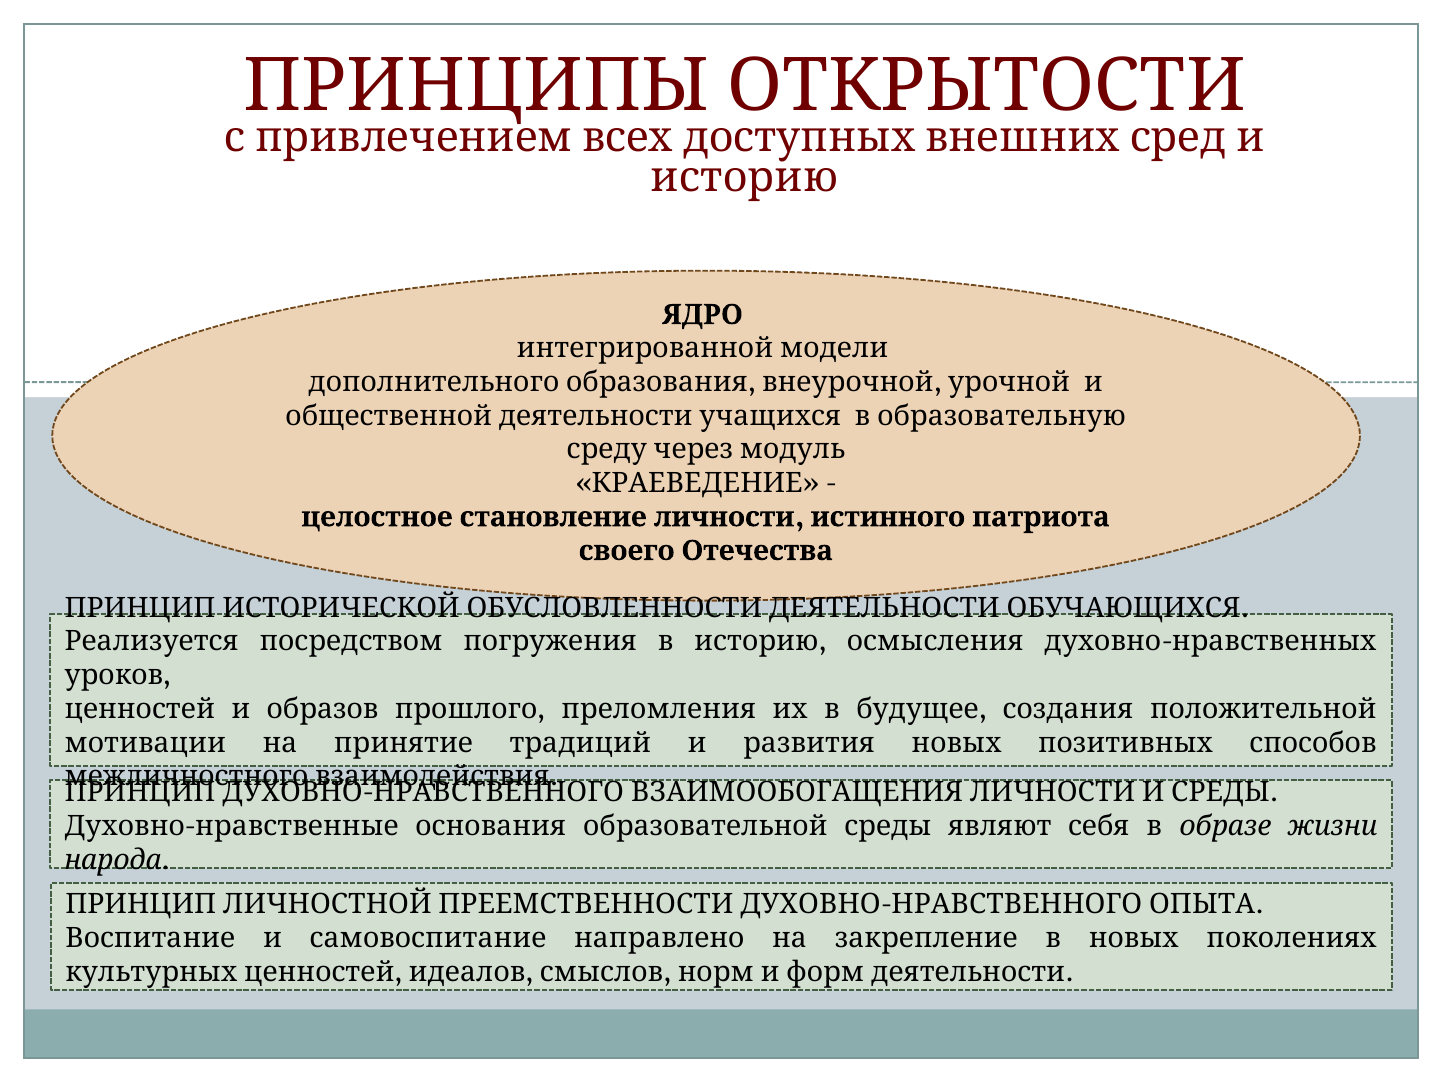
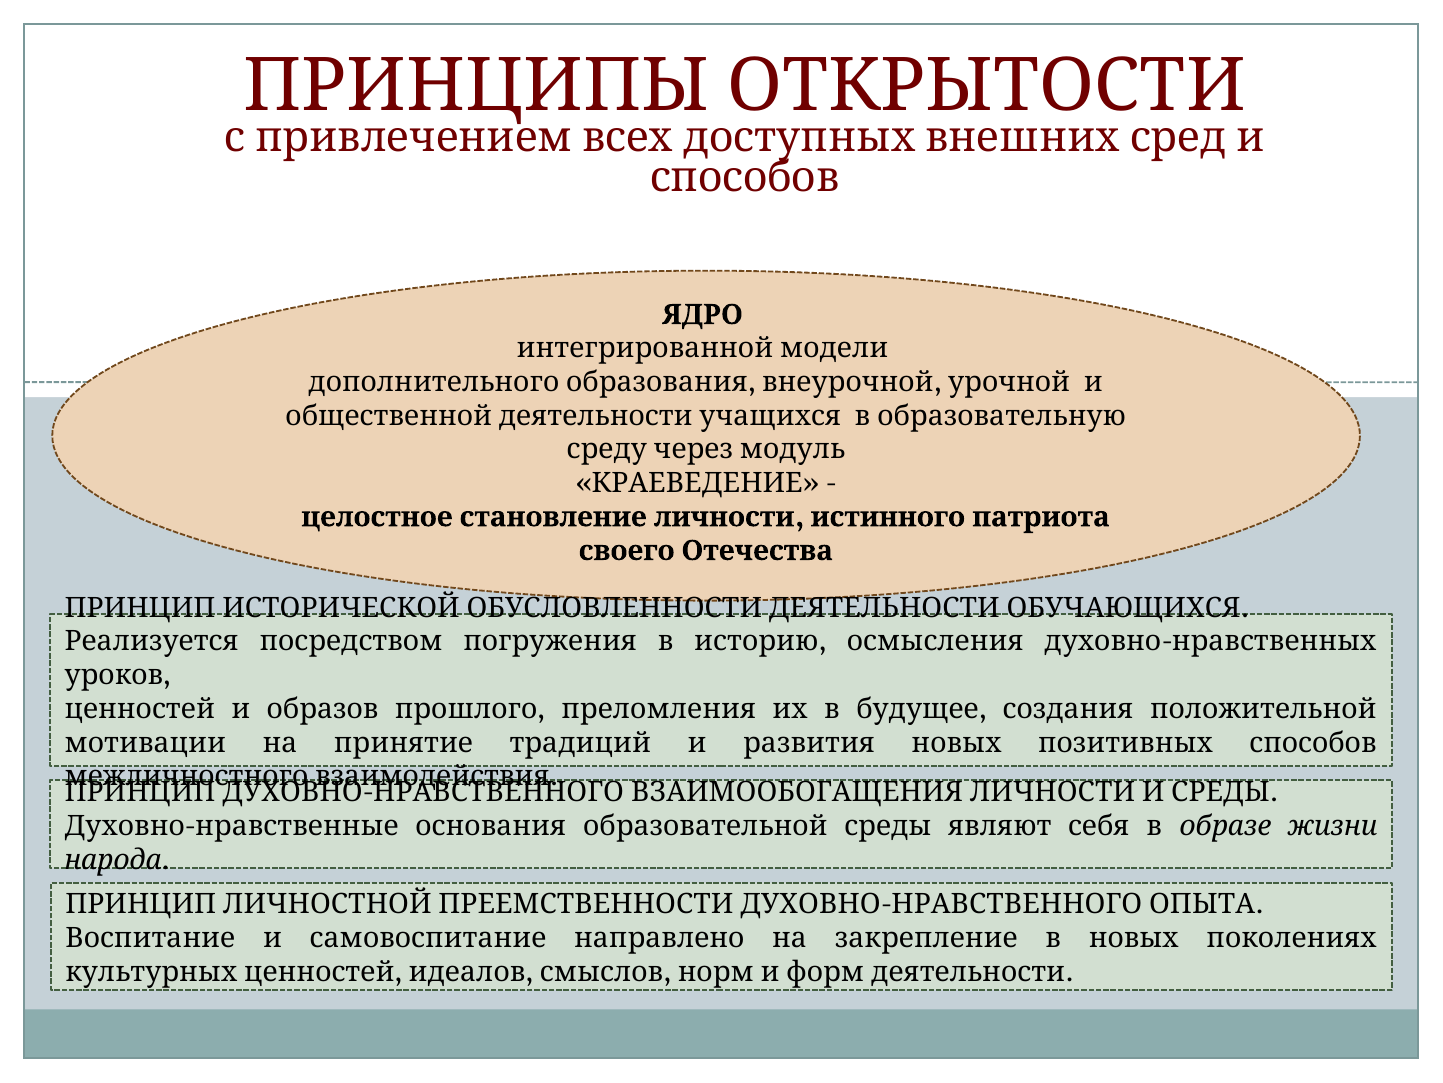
историю: историю -> способов (745, 178)
